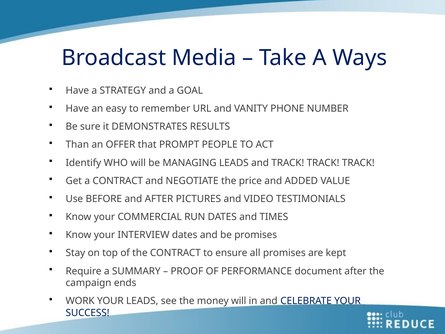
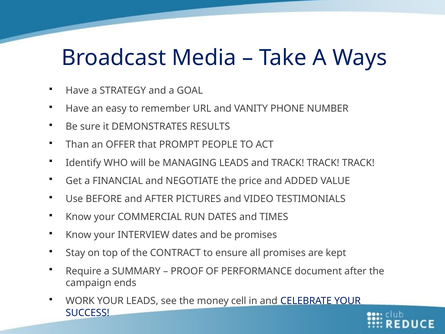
a CONTRACT: CONTRACT -> FINANCIAL (118, 181)
money will: will -> cell (239, 301)
